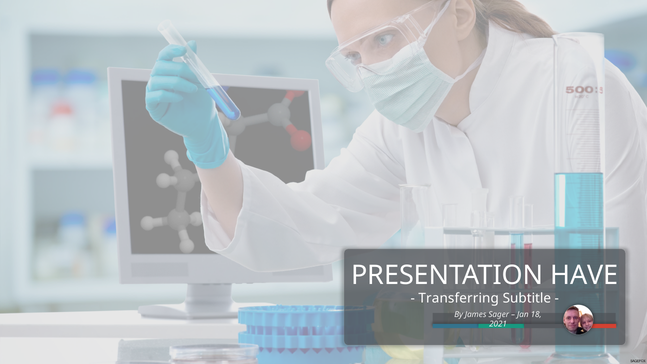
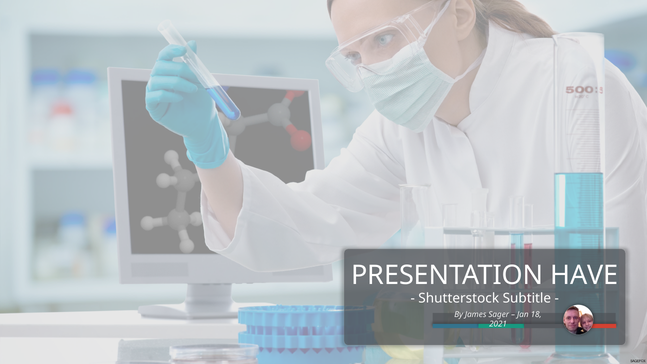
Transferring: Transferring -> Shutterstock (459, 298)
